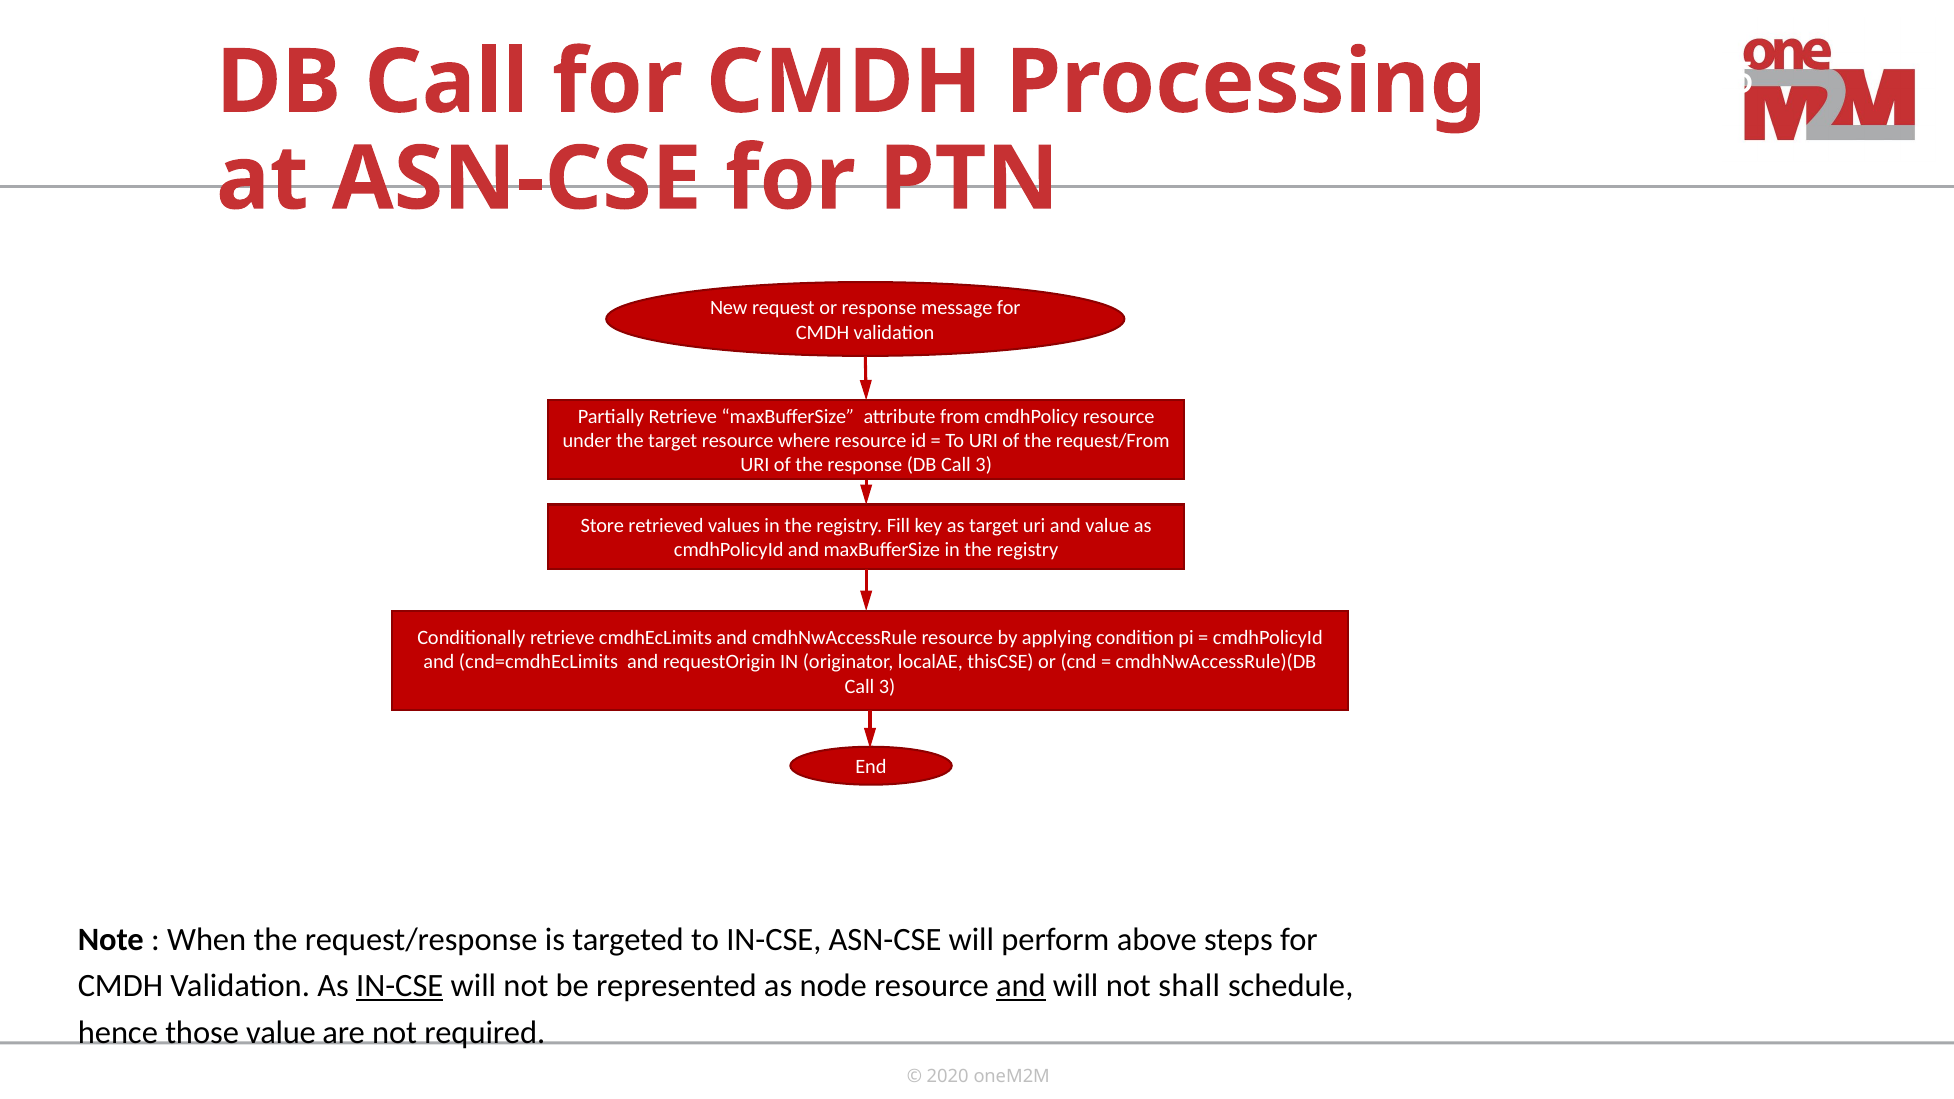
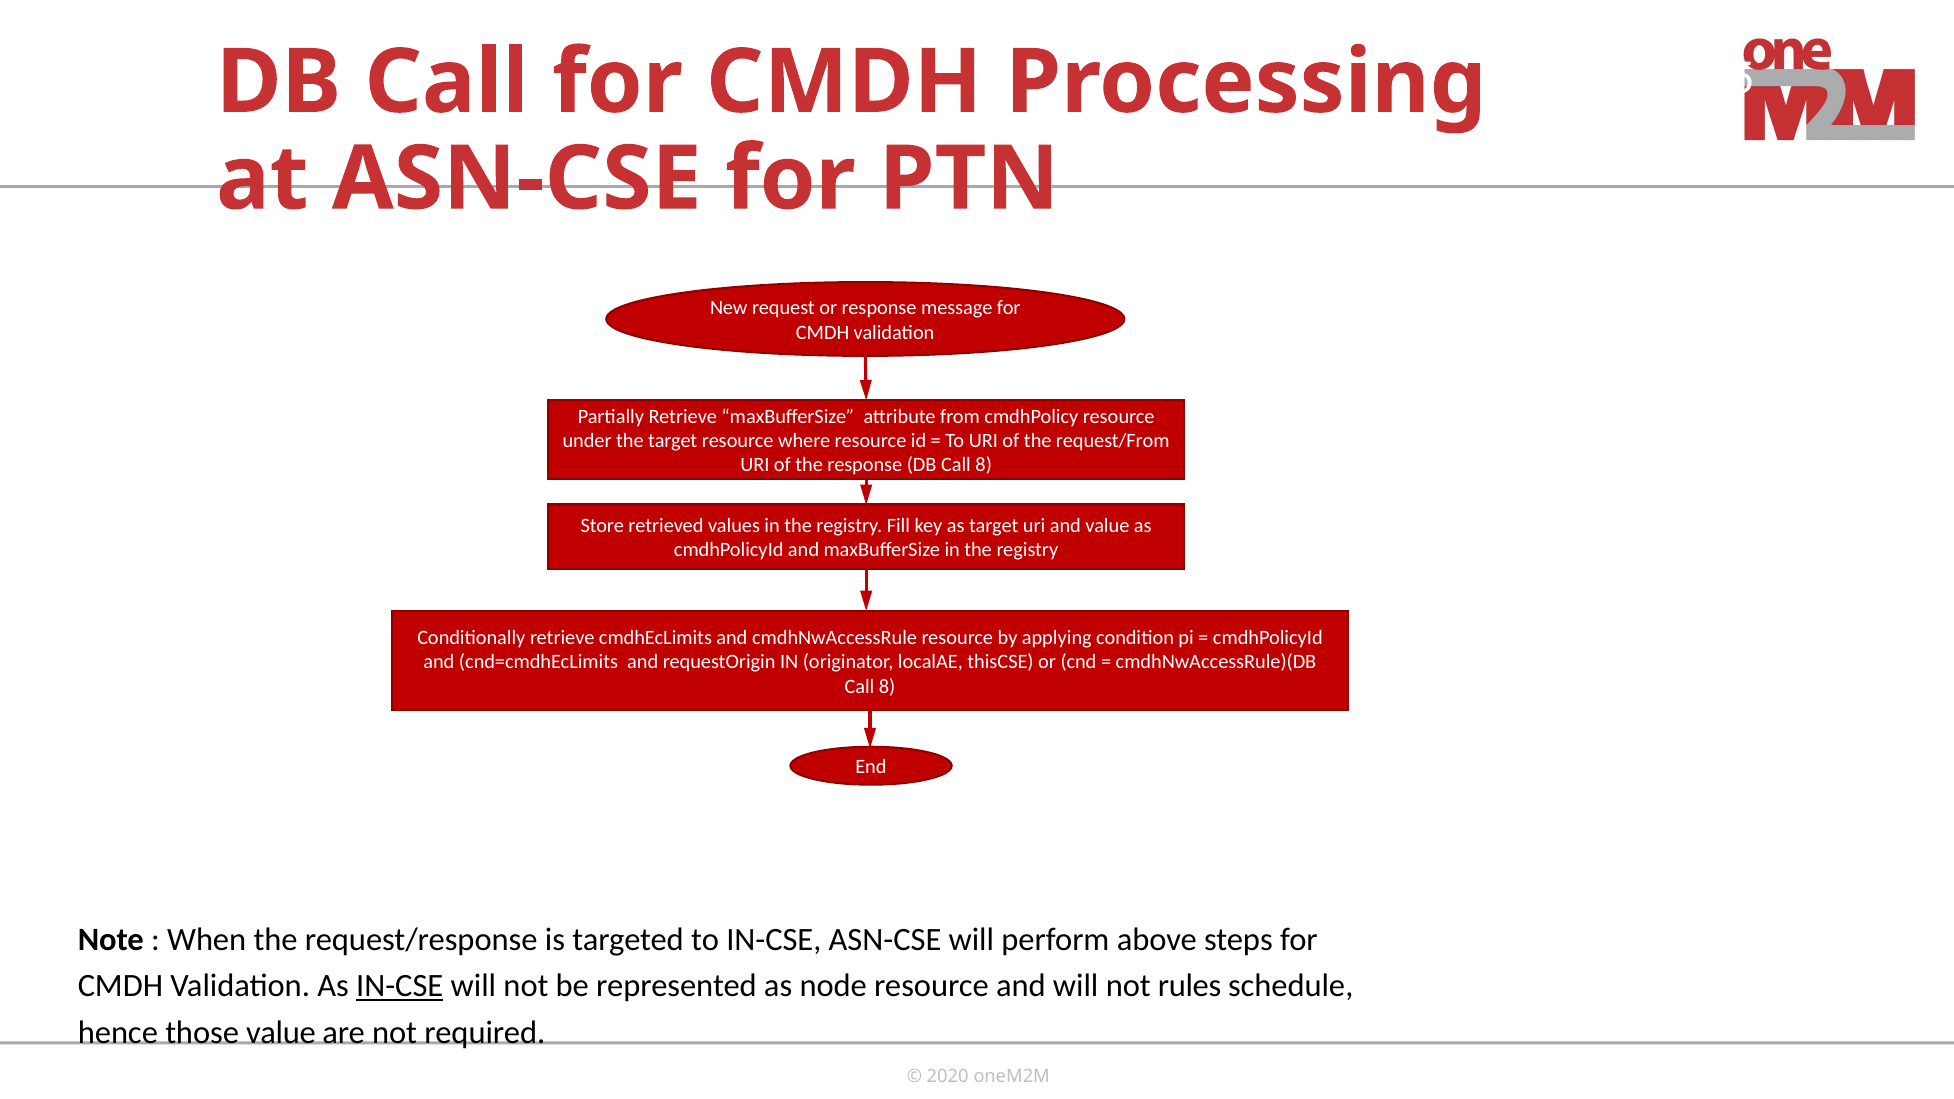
DB Call 3: 3 -> 8 (984, 465)
3: 3 -> 8 (887, 687)
and underline: present -> none (1021, 986)
shall: shall -> rules (1190, 986)
